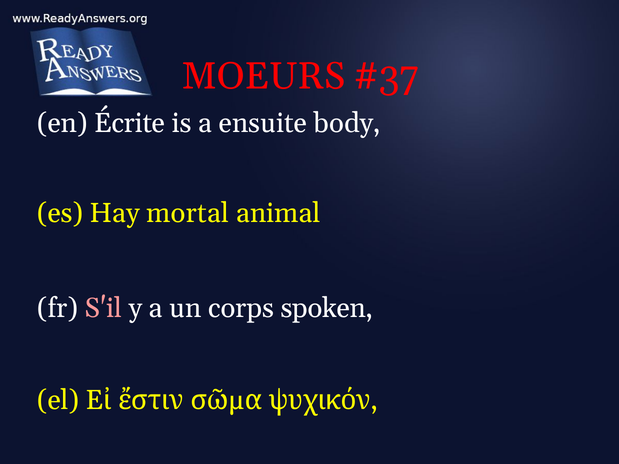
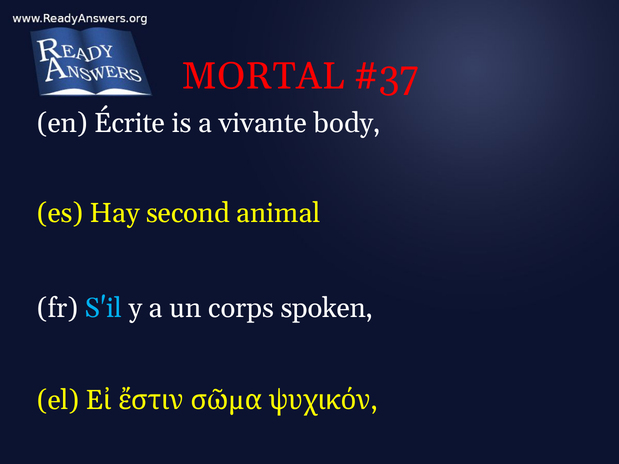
MOEURS: MOEURS -> MORTAL (263, 76)
ensuite: ensuite -> vivante (263, 123)
mortal: mortal -> second (188, 213)
S'il colour: pink -> light blue (103, 308)
